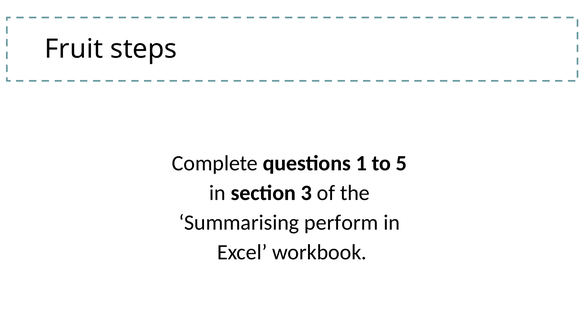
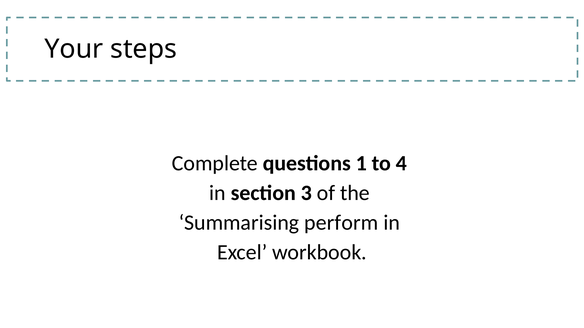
Fruit: Fruit -> Your (74, 49)
5: 5 -> 4 (401, 163)
